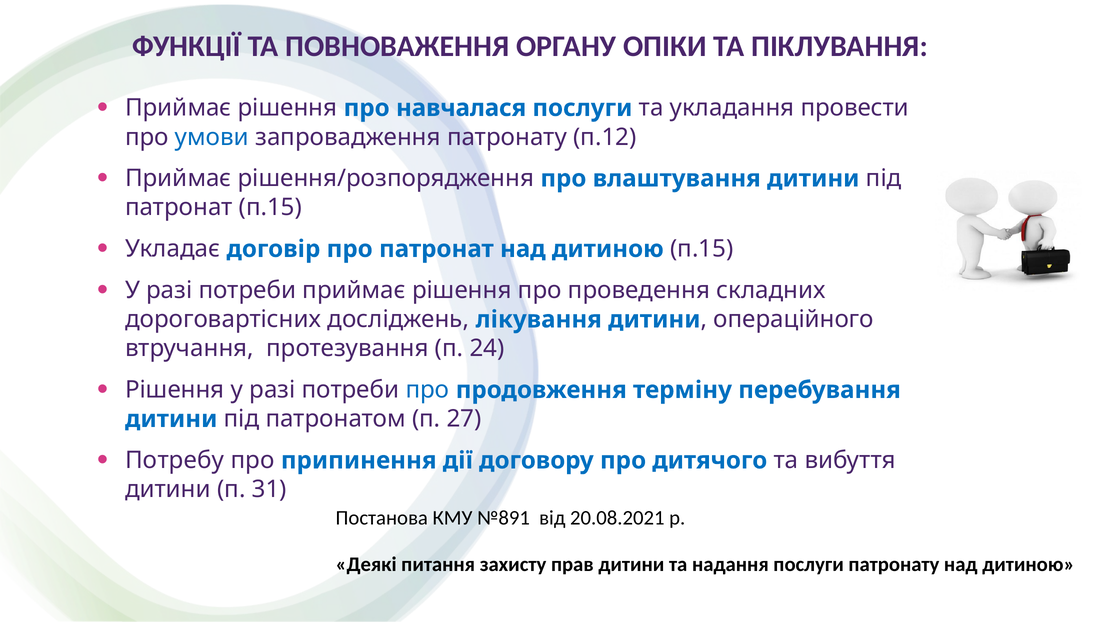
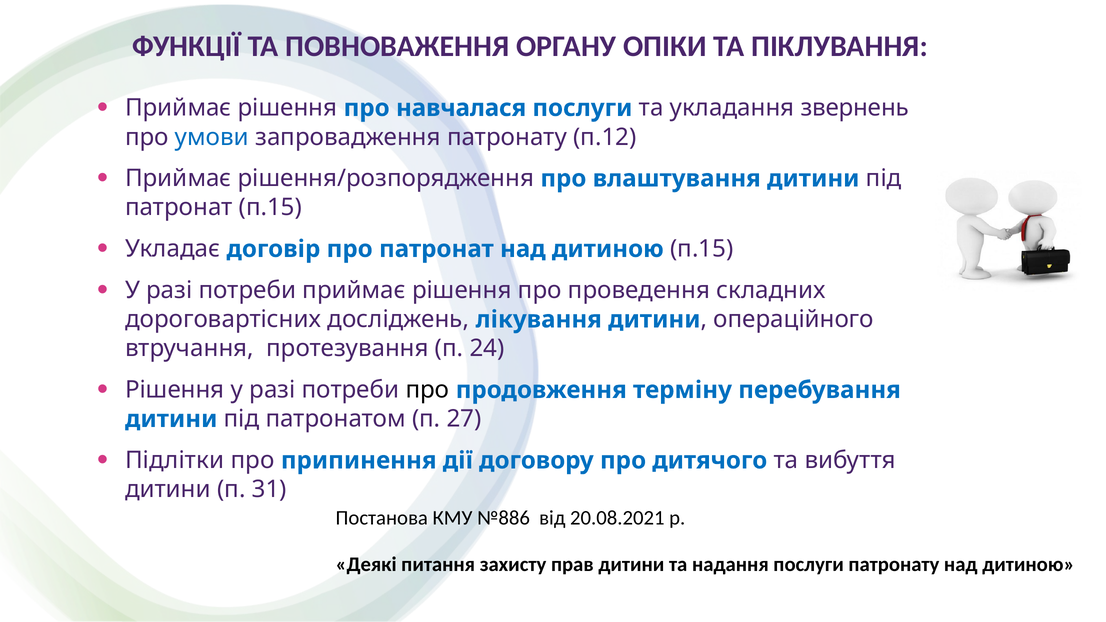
провести: провести -> звернень (855, 108)
про colour: blue -> black (427, 390)
Потребу: Потребу -> Підлітки (175, 461)
№891: №891 -> №886 (504, 518)
